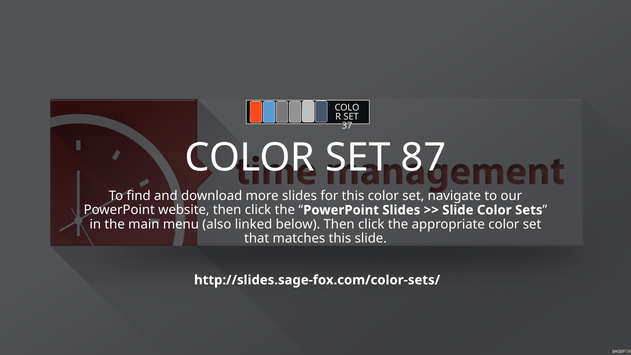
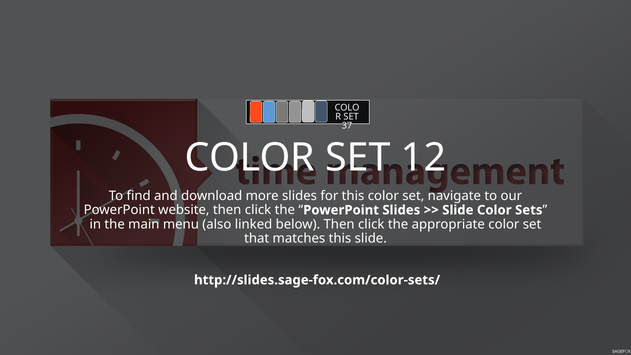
87: 87 -> 12 (424, 158)
